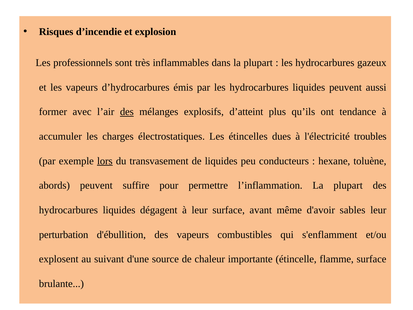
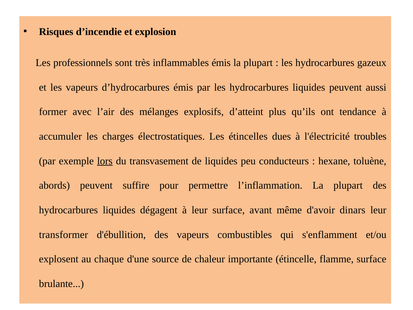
inflammables dans: dans -> émis (221, 63)
des underline: present -> none (127, 112)
sables: sables -> dinars (353, 210)
perturbation: perturbation -> transformer (64, 234)
suivant: suivant -> chaque (109, 259)
